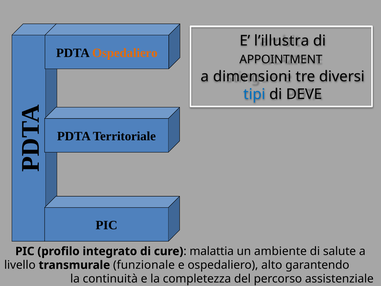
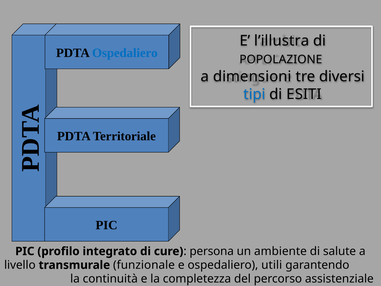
Ospedaliero colour: orange -> blue (125, 53)
APPOINTMENT: APPOINTMENT -> POPOLAZIONE (281, 60)
DEVE: DEVE -> ESITI (304, 94)
malattia: malattia -> persona (212, 251)
alto: alto -> utili (272, 265)
